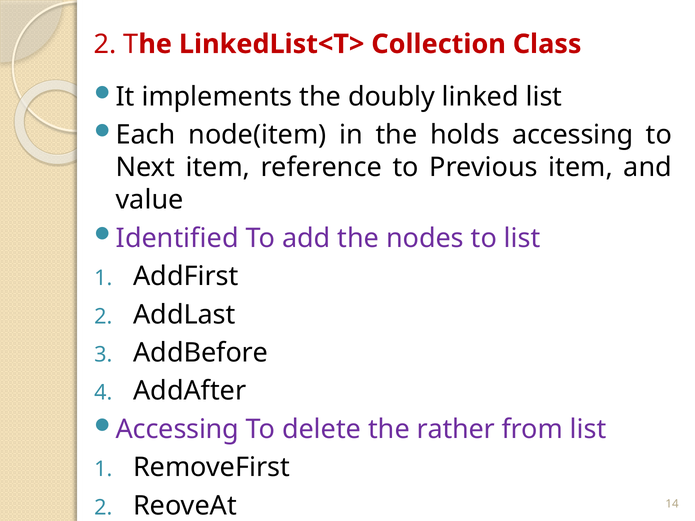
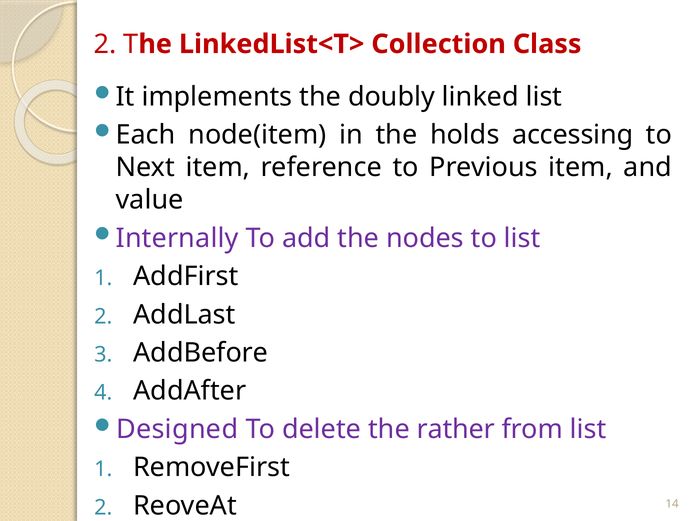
Identified: Identified -> Internally (177, 238)
Accessing: Accessing -> Designed (177, 430)
